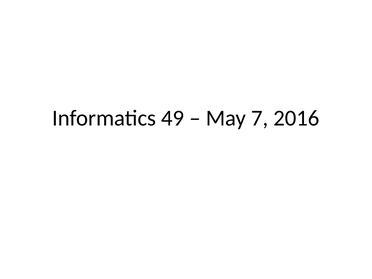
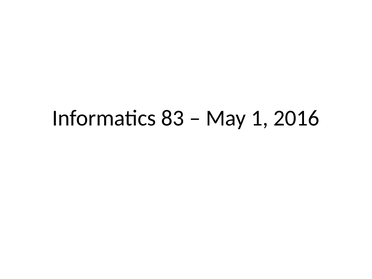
49: 49 -> 83 (173, 118)
7: 7 -> 1 (260, 118)
